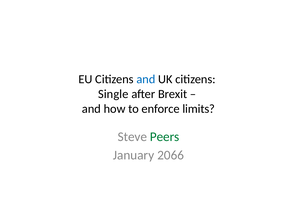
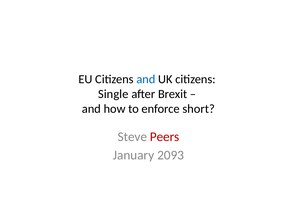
limits: limits -> short (199, 109)
Peers colour: green -> red (165, 137)
2066: 2066 -> 2093 (171, 155)
